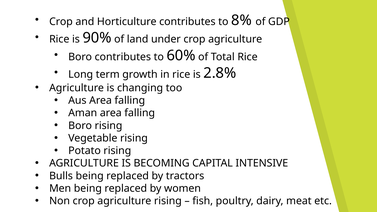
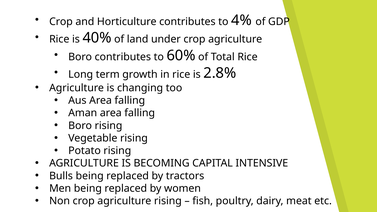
8%: 8% -> 4% (241, 20)
90%: 90% -> 40% (97, 38)
